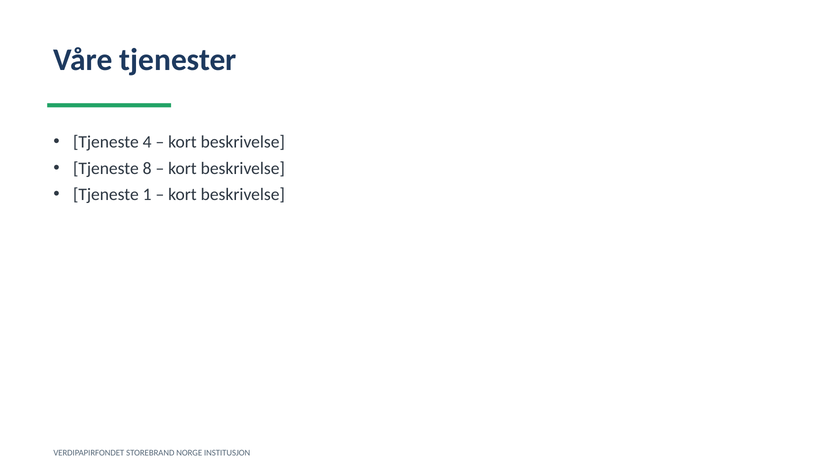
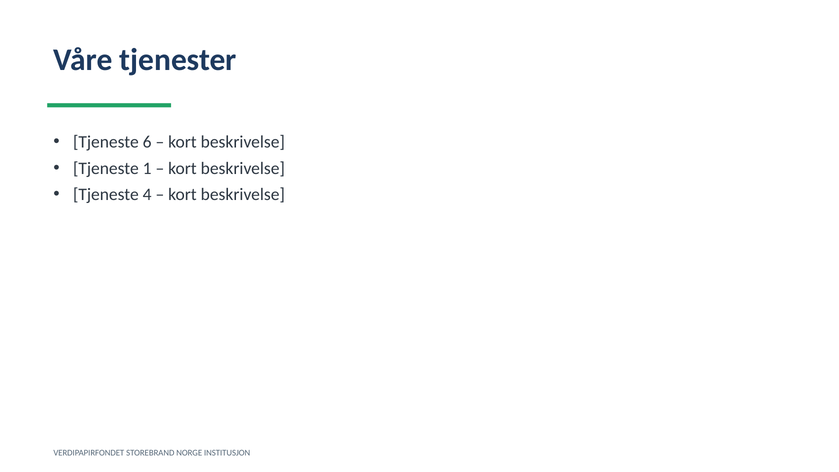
4: 4 -> 6 (147, 142)
8: 8 -> 1 (147, 168)
1: 1 -> 4 (147, 195)
